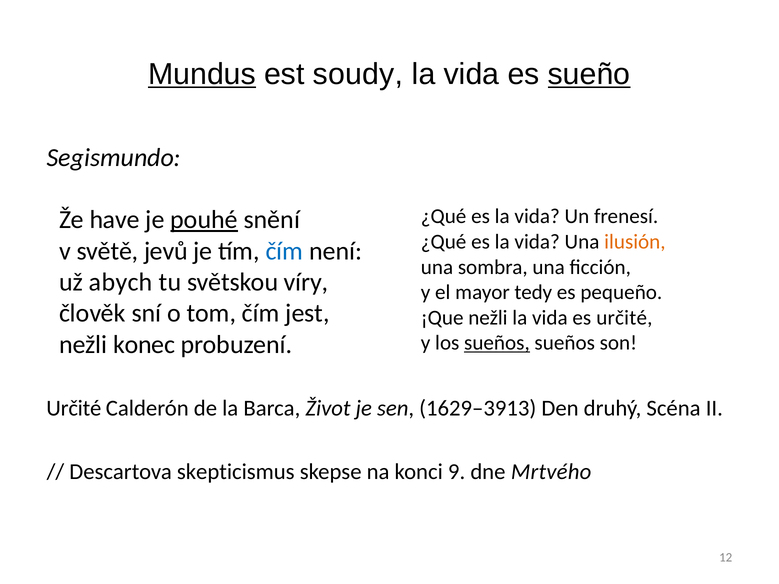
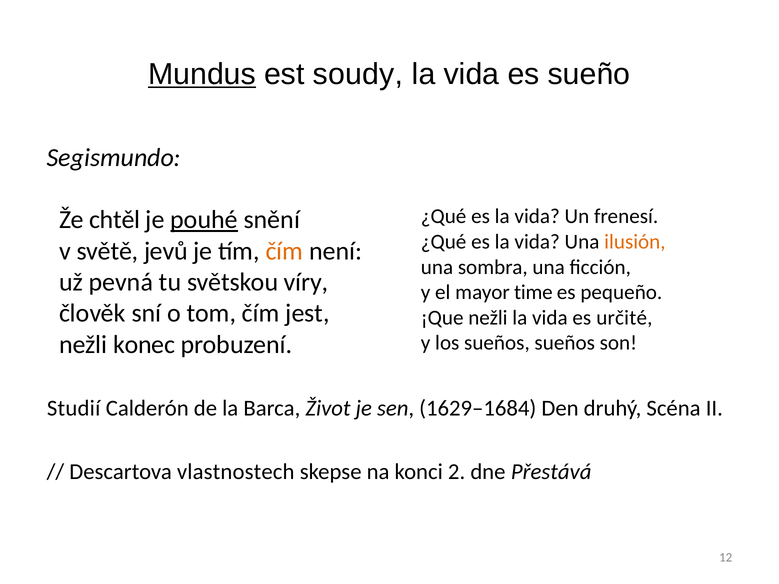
sueño underline: present -> none (589, 74)
have: have -> chtěl (115, 220)
čím colour: blue -> orange (284, 251)
abych: abych -> pevná (121, 282)
tedy: tedy -> time (533, 292)
sueños underline: present -> none (497, 343)
Určité: Určité -> Studií (74, 408)
1629–3913: 1629–3913 -> 1629–1684 (478, 408)
skepticismus: skepticismus -> vlastnostech (236, 472)
9: 9 -> 2 (457, 472)
Mrtvého: Mrtvého -> Přestává (551, 472)
